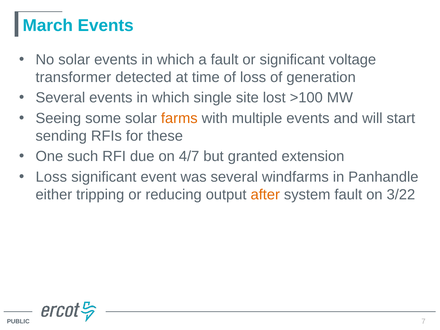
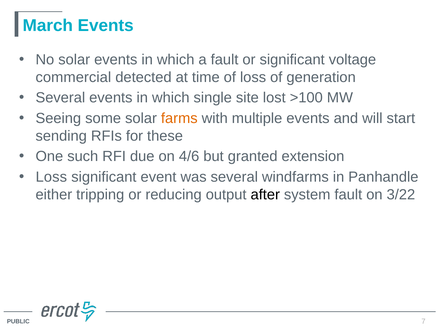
transformer: transformer -> commercial (73, 77)
4/7: 4/7 -> 4/6 (189, 156)
after colour: orange -> black (265, 195)
